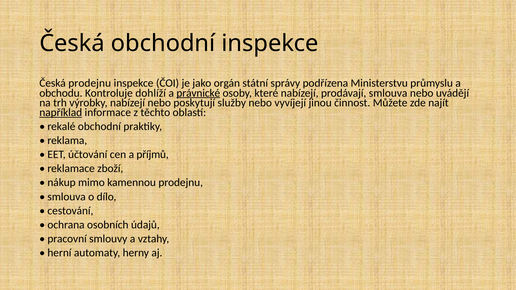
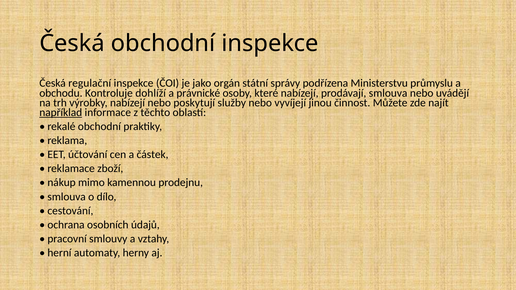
Česká prodejnu: prodejnu -> regulační (90, 83)
právnické underline: present -> none (198, 93)
příjmů: příjmů -> částek (153, 155)
